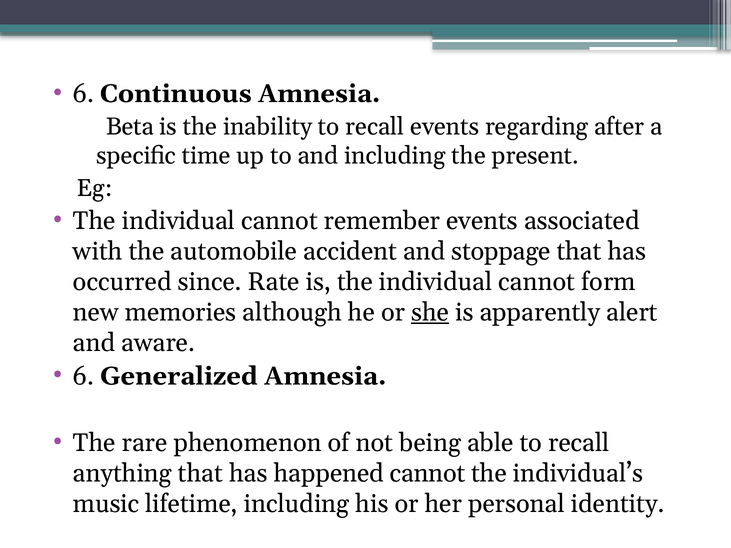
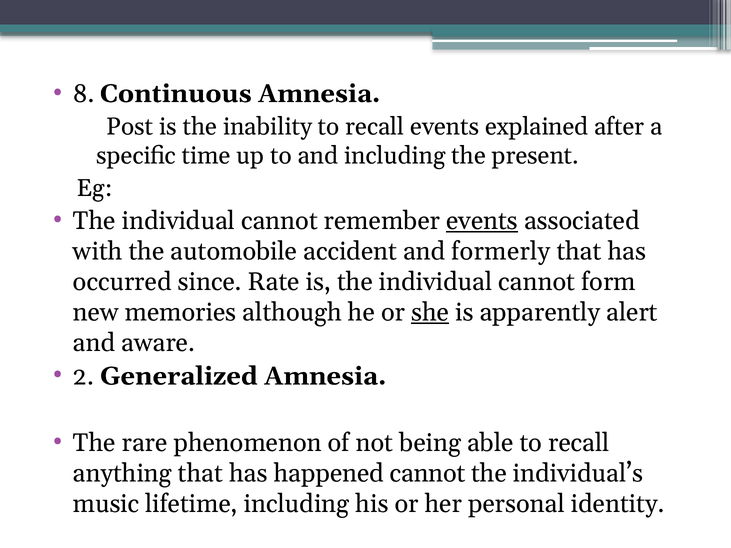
6: 6 -> 8 (83, 94)
Beta: Beta -> Post (130, 127)
regarding: regarding -> explained (537, 127)
events underline: none -> present (482, 221)
stoppage: stoppage -> formerly (501, 251)
6: 6 -> 2 (84, 376)
